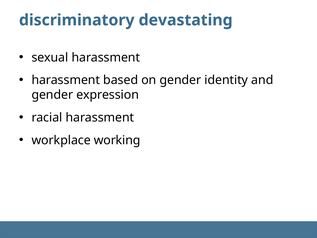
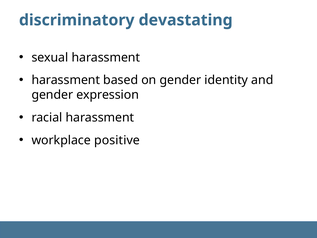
working: working -> positive (117, 140)
